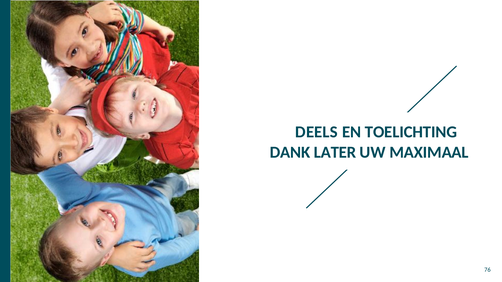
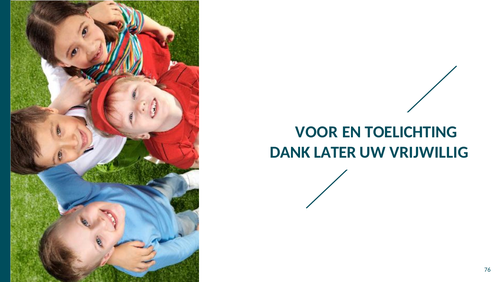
DEELS: DEELS -> VOOR (317, 132)
MAXIMAAL: MAXIMAAL -> VRIJWILLIG (429, 152)
